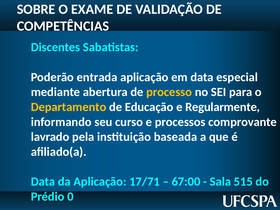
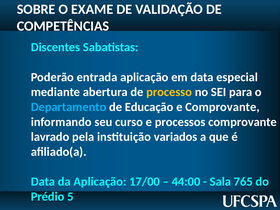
Departamento colour: yellow -> light blue (69, 107)
e Regularmente: Regularmente -> Comprovante (223, 107)
baseada: baseada -> variados (176, 137)
17/71: 17/71 -> 17/00 (145, 182)
67:00: 67:00 -> 44:00 (186, 182)
515: 515 -> 765 (243, 182)
0: 0 -> 5 (70, 197)
